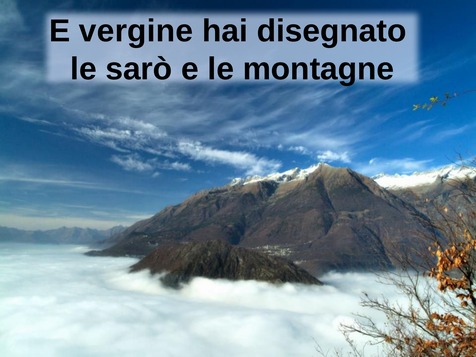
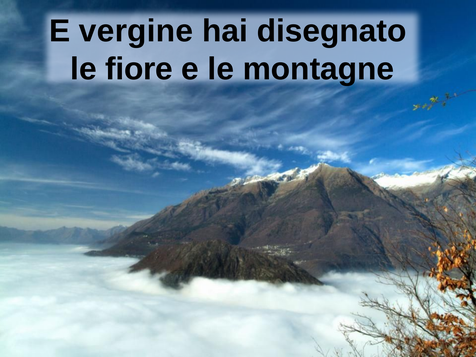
sarò: sarò -> fiore (139, 69)
